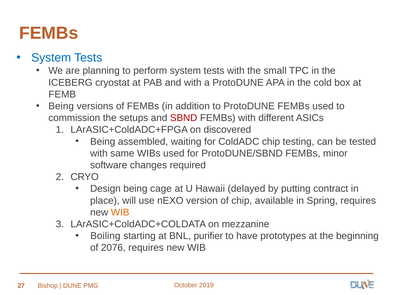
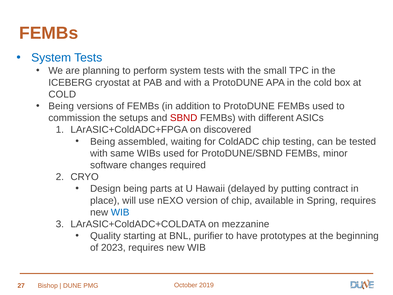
FEMB: FEMB -> COLD (62, 94)
cage: cage -> parts (161, 189)
WIB colour: orange -> blue (120, 212)
Boiling: Boiling -> Quality (105, 236)
2076: 2076 -> 2023 (113, 248)
